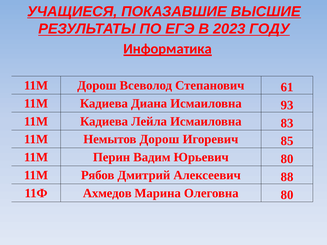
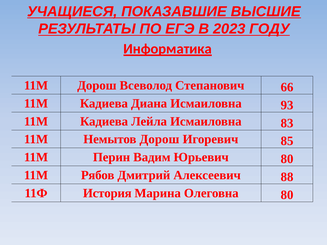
61: 61 -> 66 (287, 87)
Ахмедов: Ахмедов -> История (107, 193)
